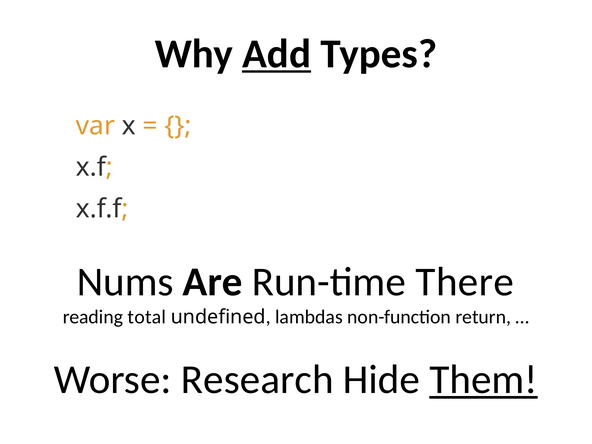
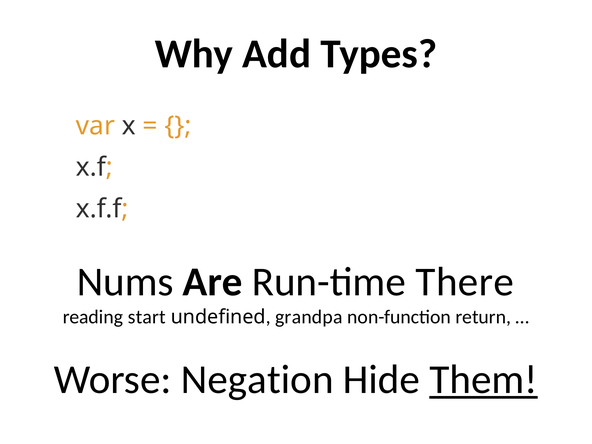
Add underline: present -> none (277, 54)
total: total -> start (147, 317)
lambdas: lambdas -> grandpa (309, 317)
Research: Research -> Negation (257, 380)
